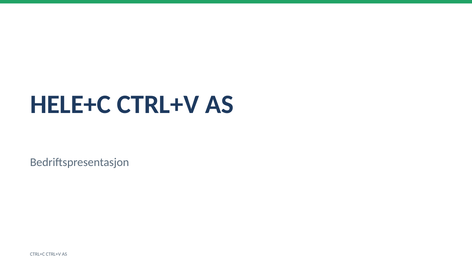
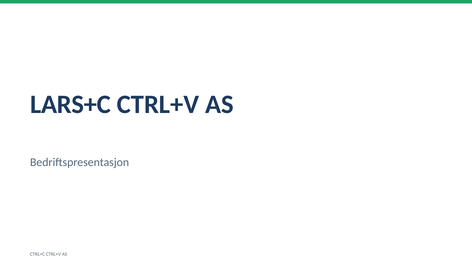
HELE+C: HELE+C -> LARS+C (70, 105)
